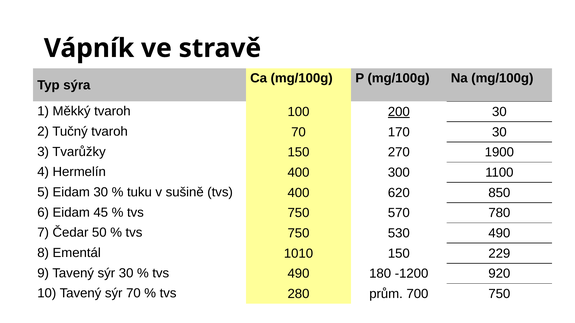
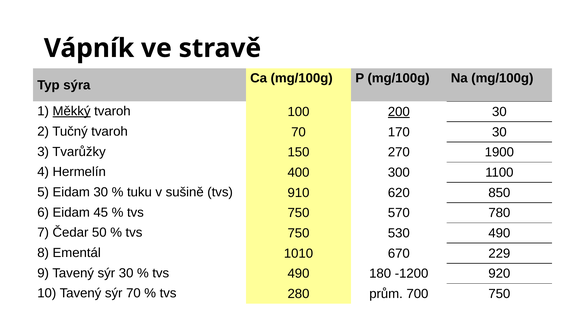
Měkký underline: none -> present (72, 111)
tvs 400: 400 -> 910 (298, 193)
1010 150: 150 -> 670 (399, 254)
